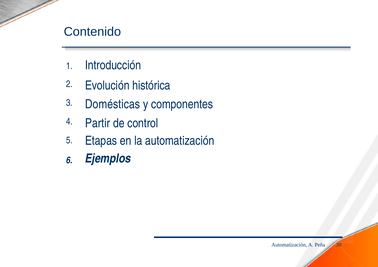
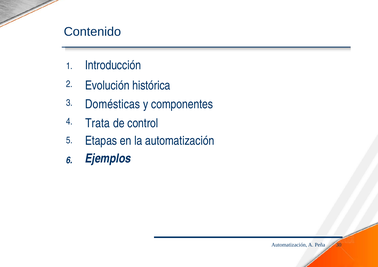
Partir: Partir -> Trata (98, 123)
